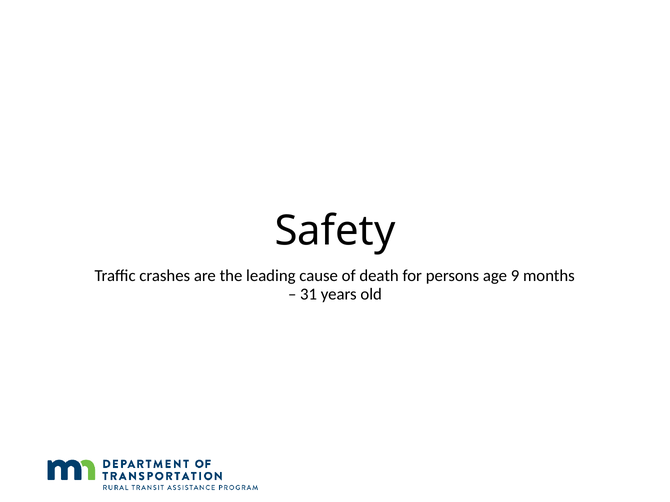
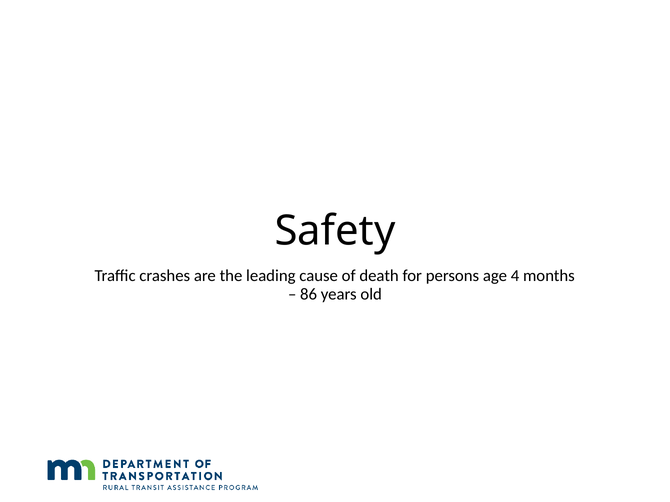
9: 9 -> 4 (515, 276)
31: 31 -> 86 (309, 294)
